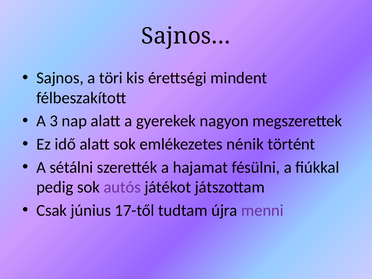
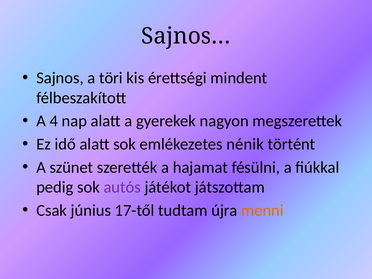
3: 3 -> 4 (54, 121)
sétálni: sétálni -> szünet (71, 167)
menni colour: purple -> orange (262, 210)
